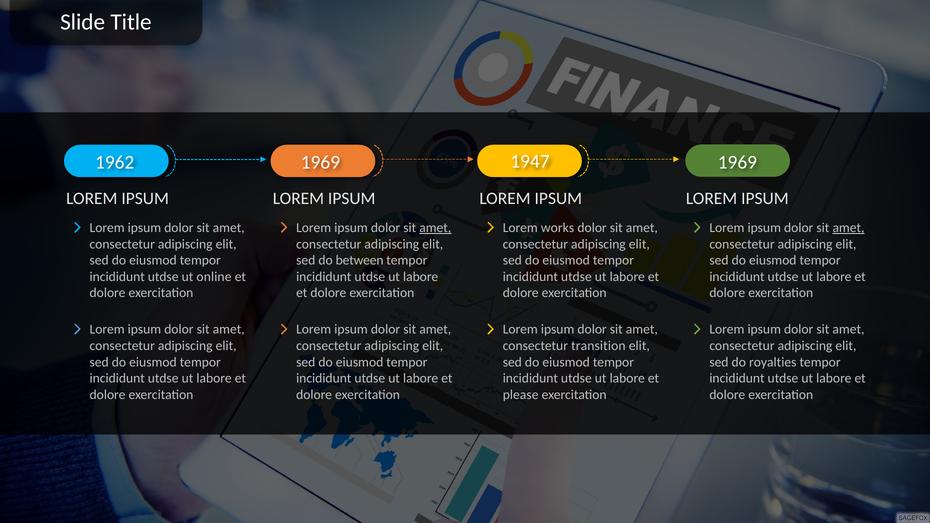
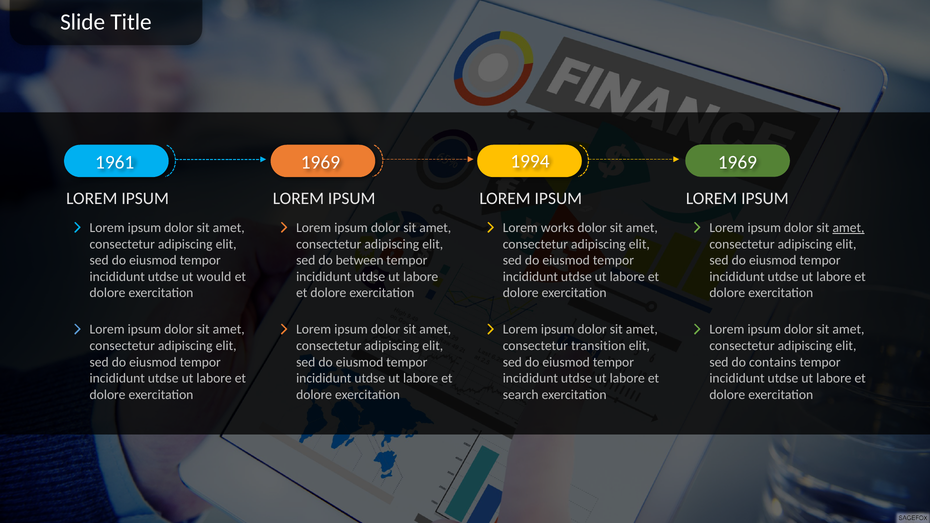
1962: 1962 -> 1961 (115, 162)
1947: 1947 -> 1994 (530, 161)
amet underline: present -> none (435, 228)
online: online -> would (214, 277)
royalties: royalties -> contains (773, 362)
please: please -> search (521, 395)
